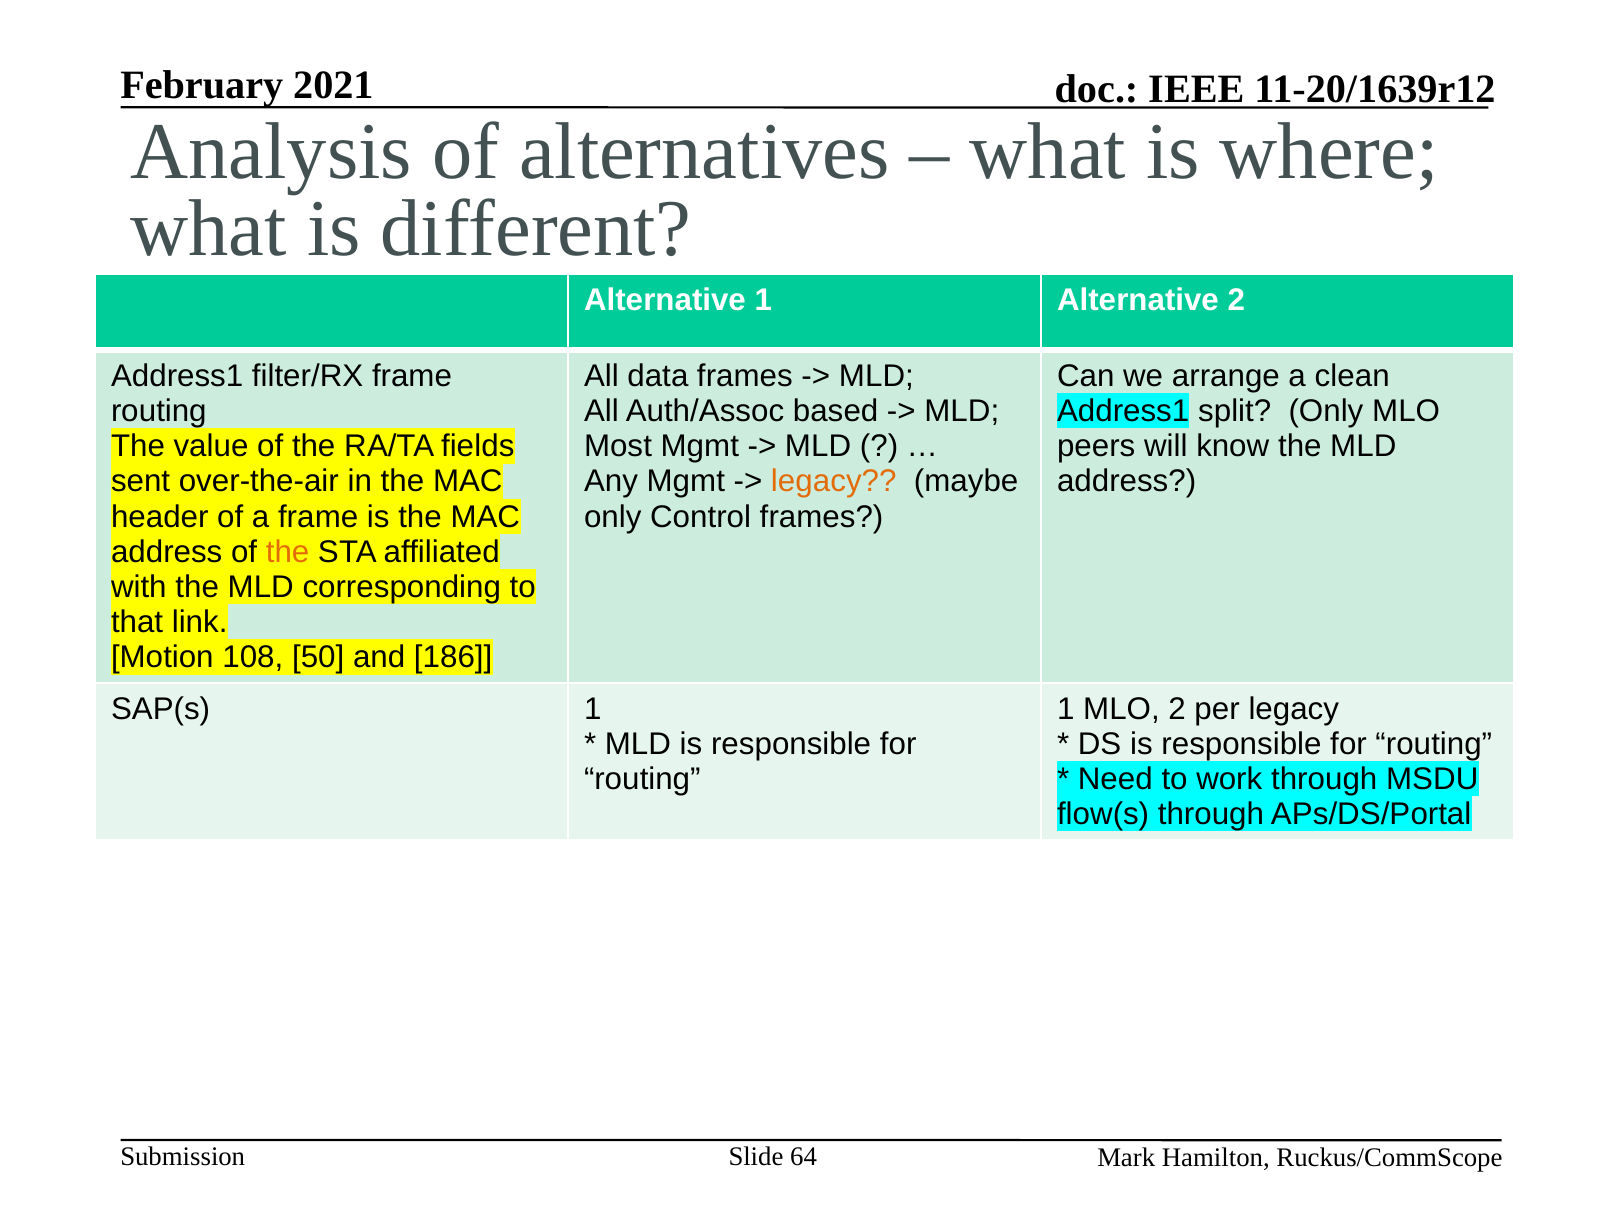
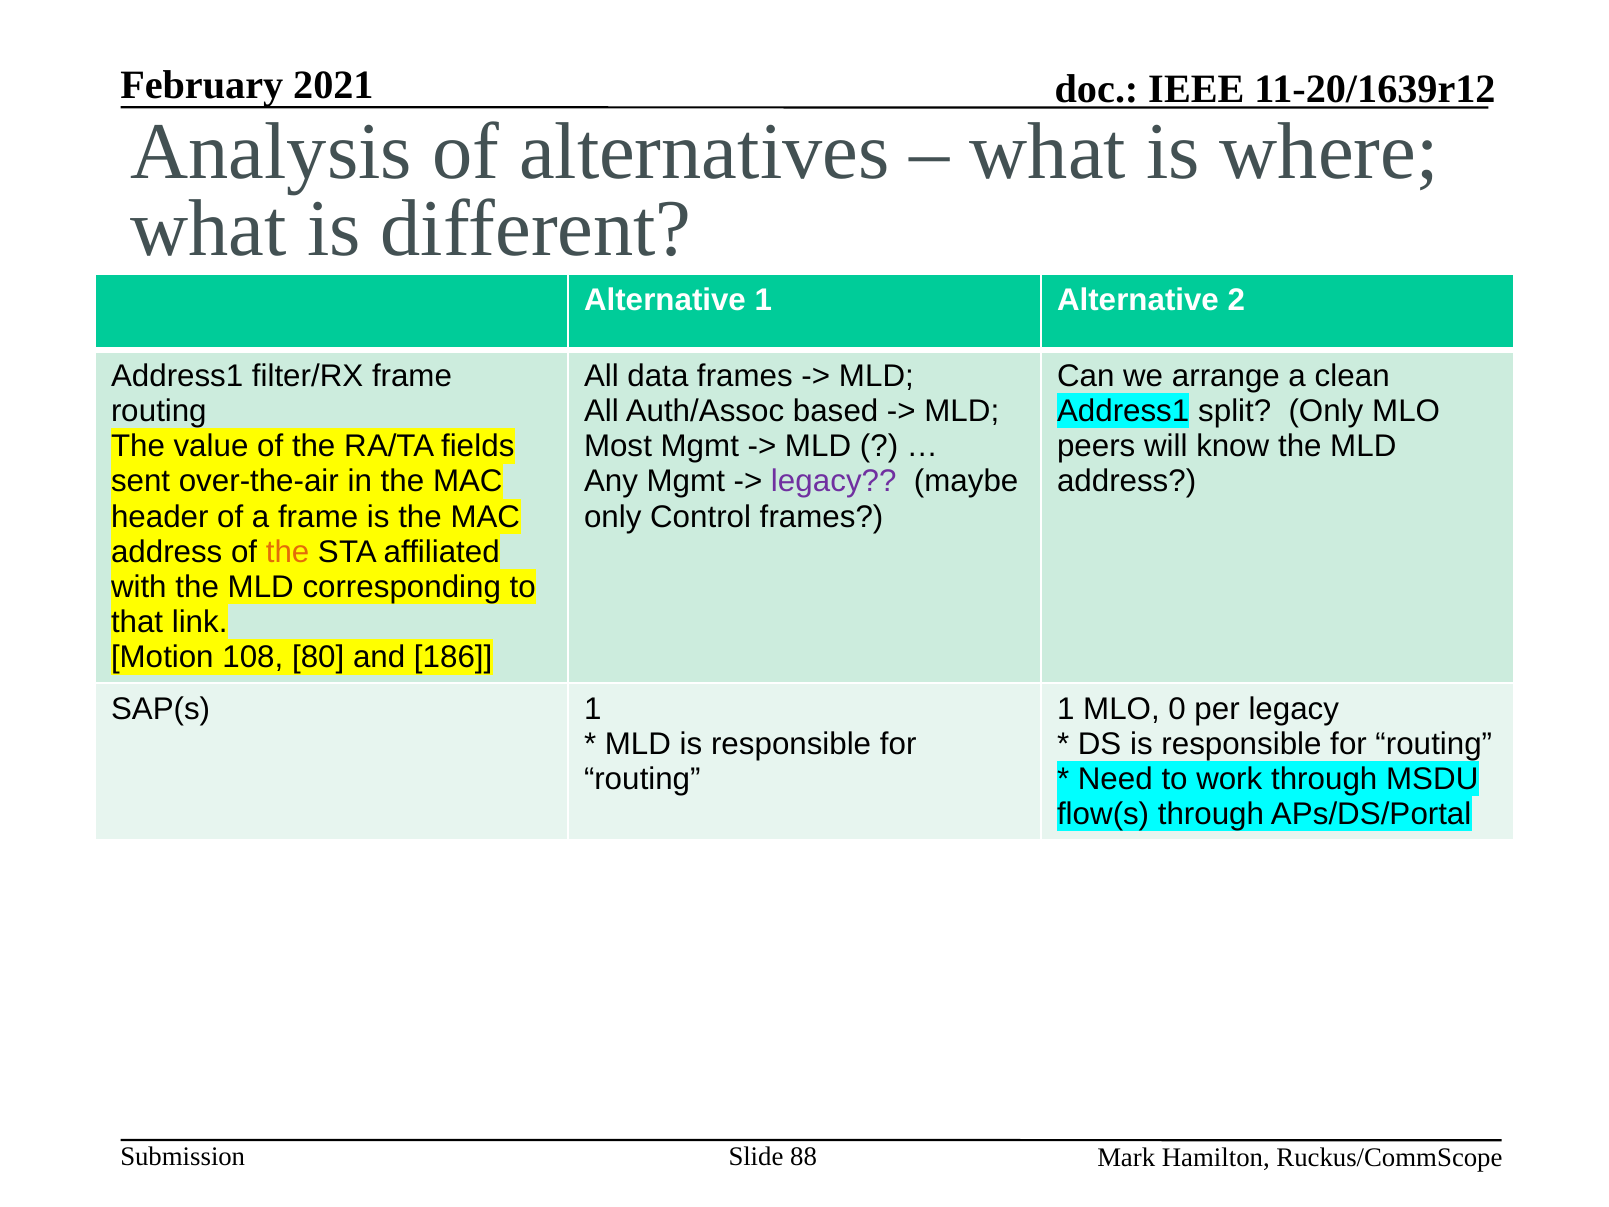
legacy colour: orange -> purple (834, 482)
50: 50 -> 80 (318, 657)
MLO 2: 2 -> 0 (1177, 709)
64: 64 -> 88 (804, 1157)
